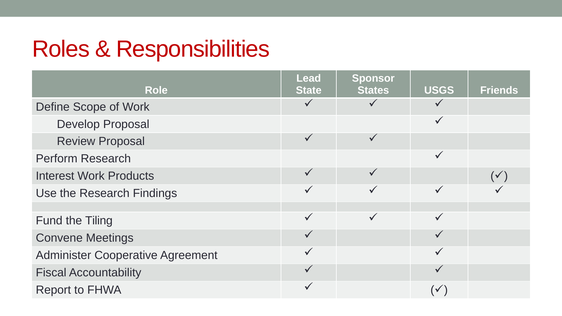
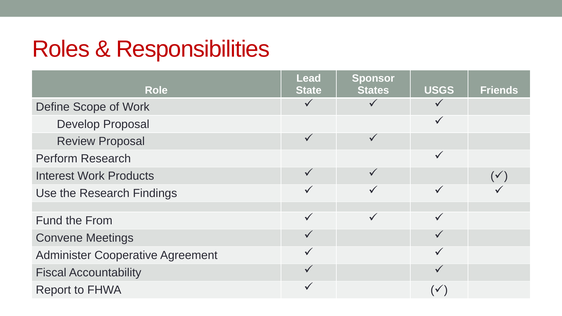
Tiling: Tiling -> From (99, 221)
